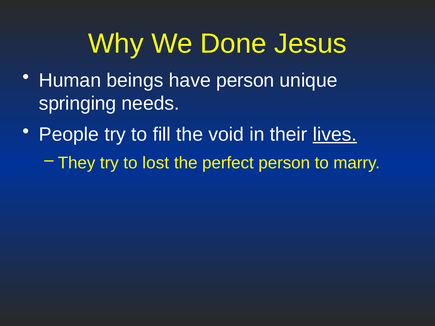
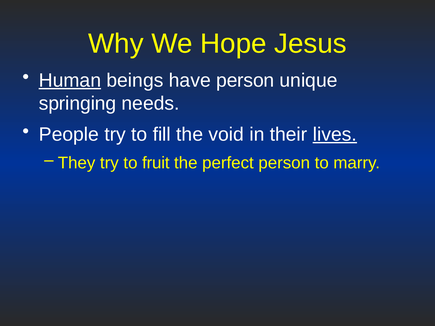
Done: Done -> Hope (233, 44)
Human underline: none -> present (70, 80)
lost: lost -> fruit (156, 163)
